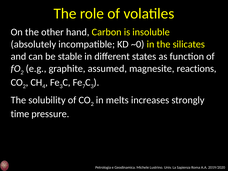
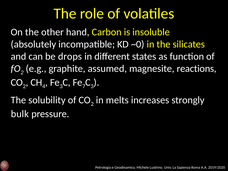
stable: stable -> drops (70, 56)
time: time -> bulk (20, 114)
